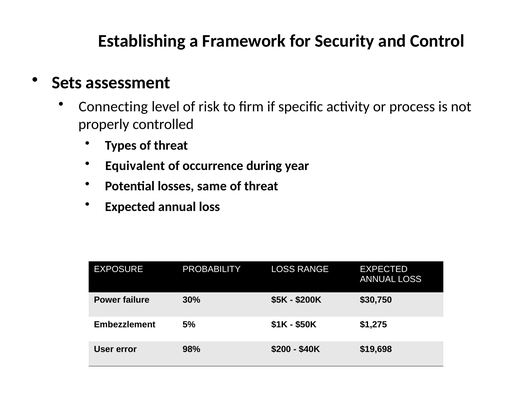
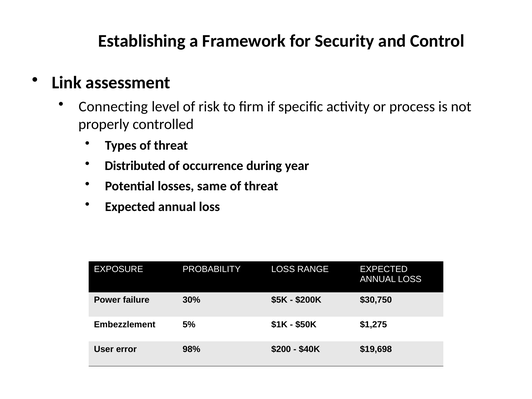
Sets: Sets -> Link (67, 83)
Equivalent: Equivalent -> Distributed (135, 166)
